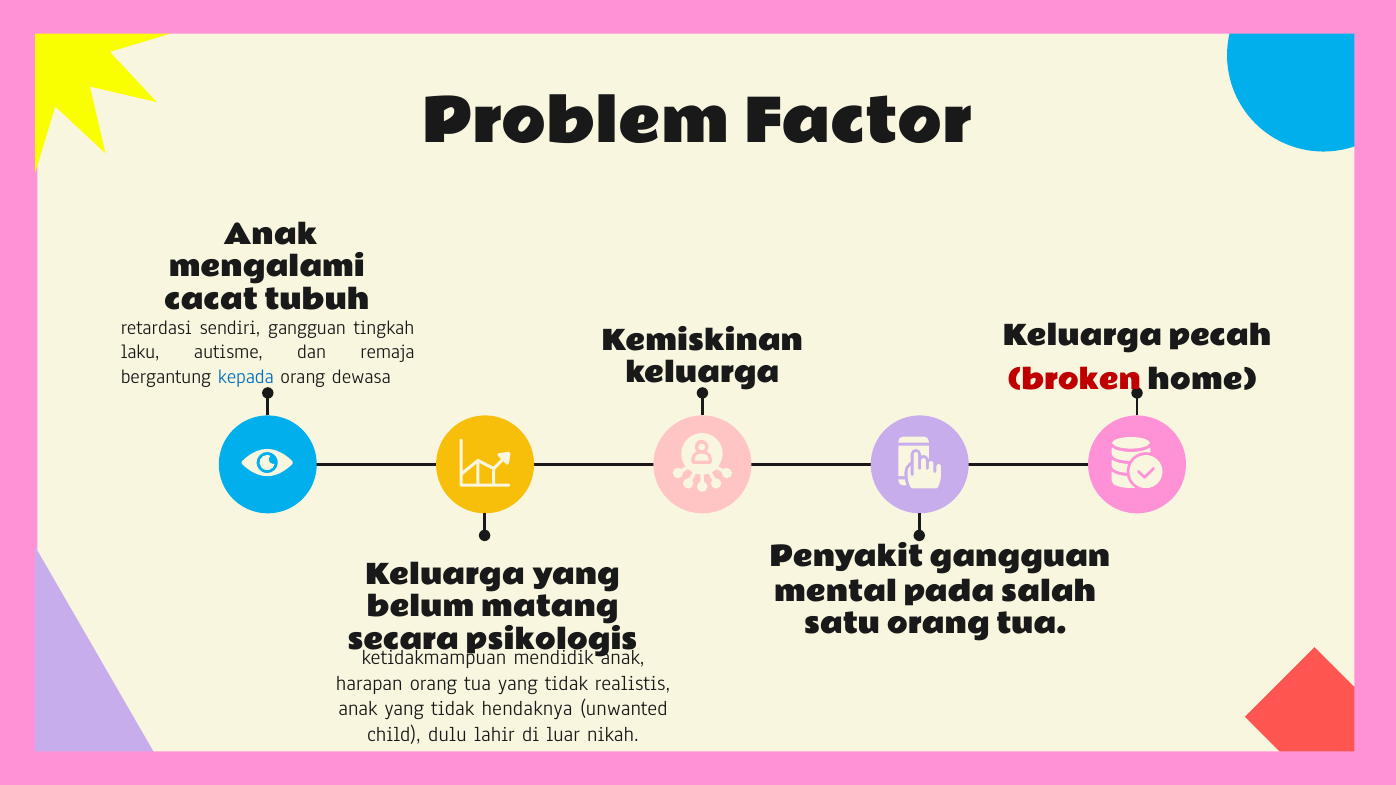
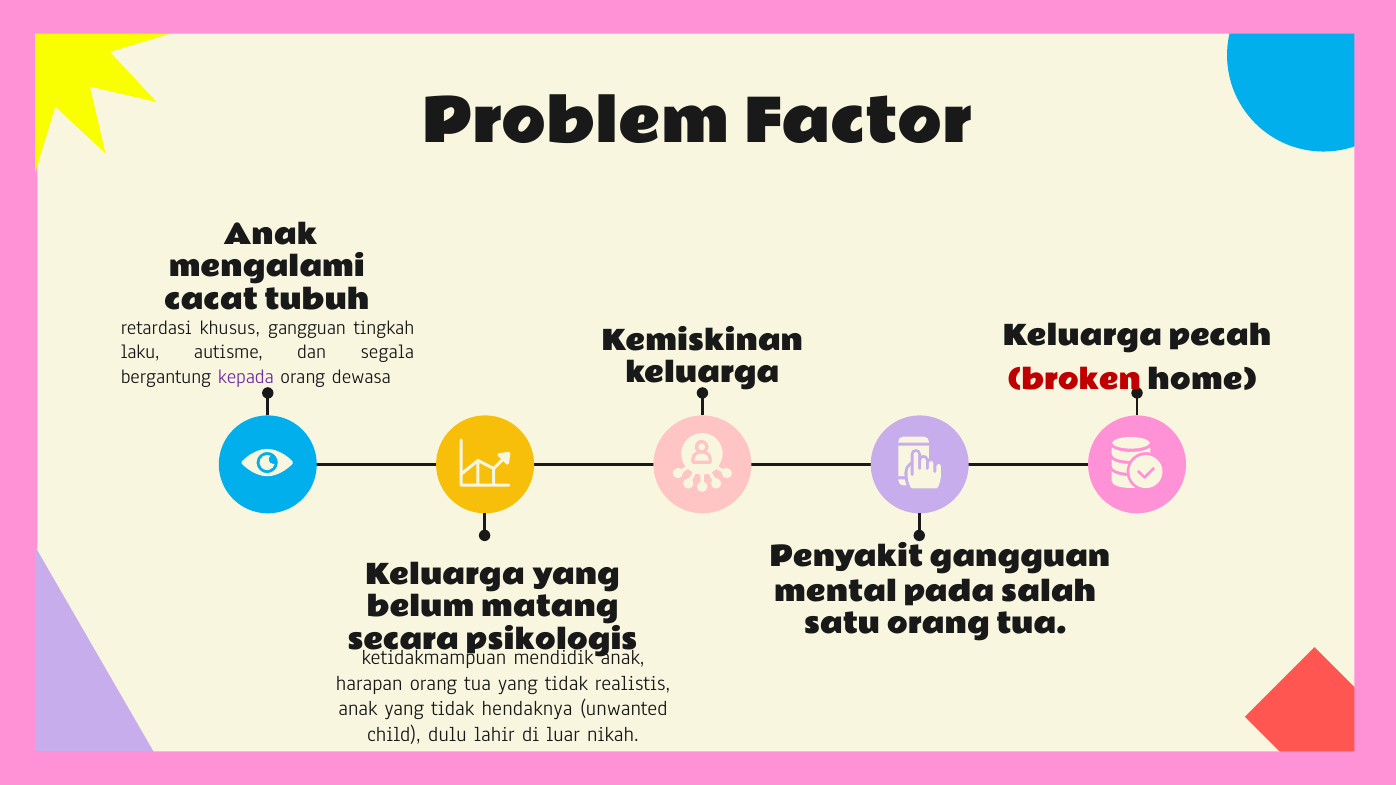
sendiri: sendiri -> khusus (230, 328)
remaja: remaja -> segala (387, 352)
kepada colour: blue -> purple (246, 377)
